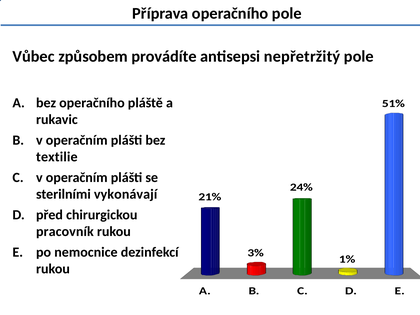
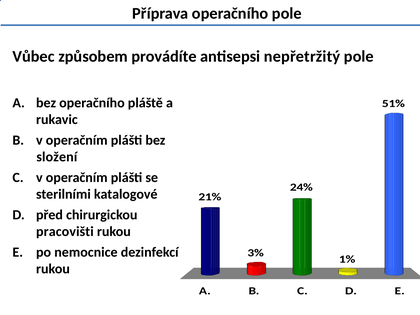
textilie: textilie -> složení (57, 157)
vykonávají: vykonávají -> katalogové (126, 194)
pracovník: pracovník -> pracovišti (65, 232)
